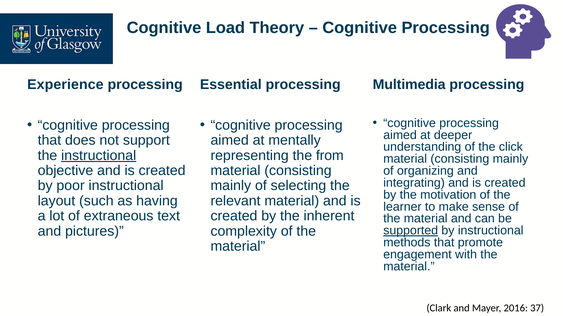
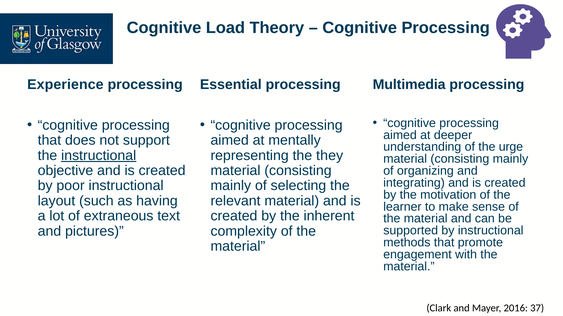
click: click -> urge (511, 147)
from: from -> they (330, 156)
supported underline: present -> none (411, 231)
